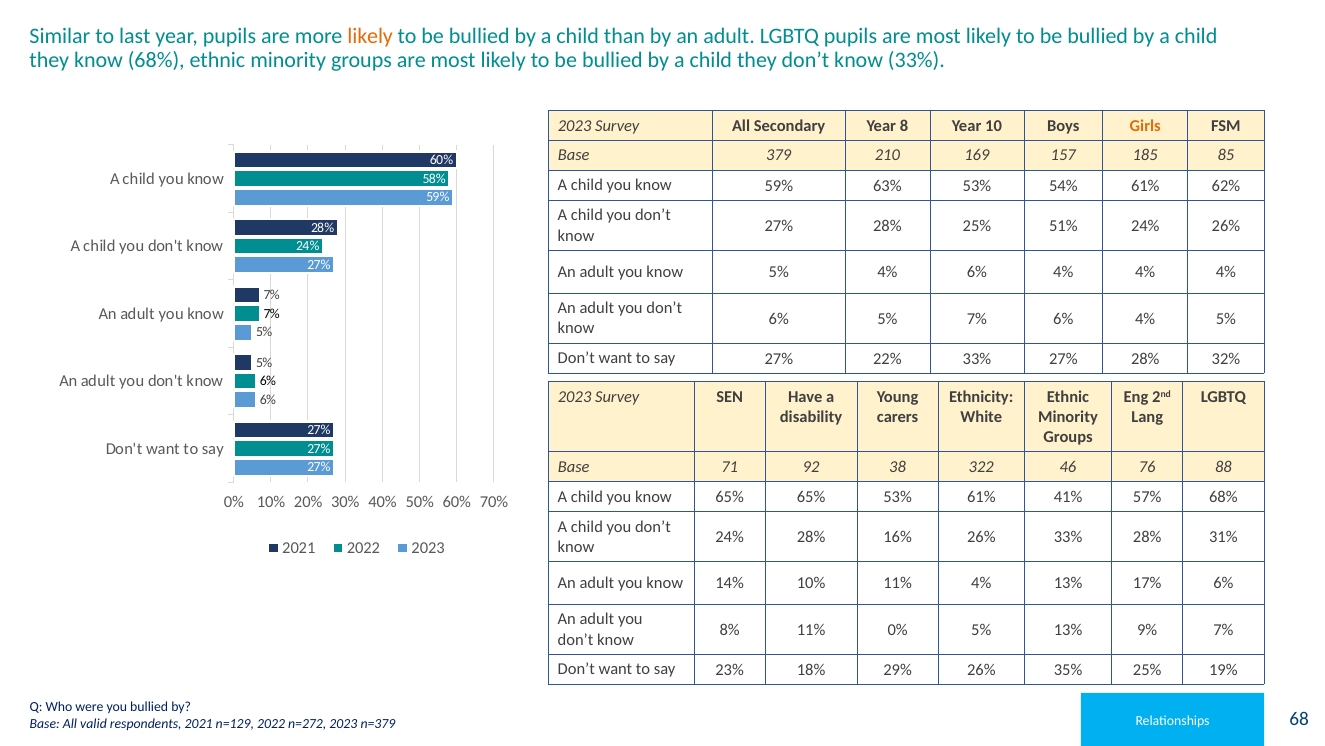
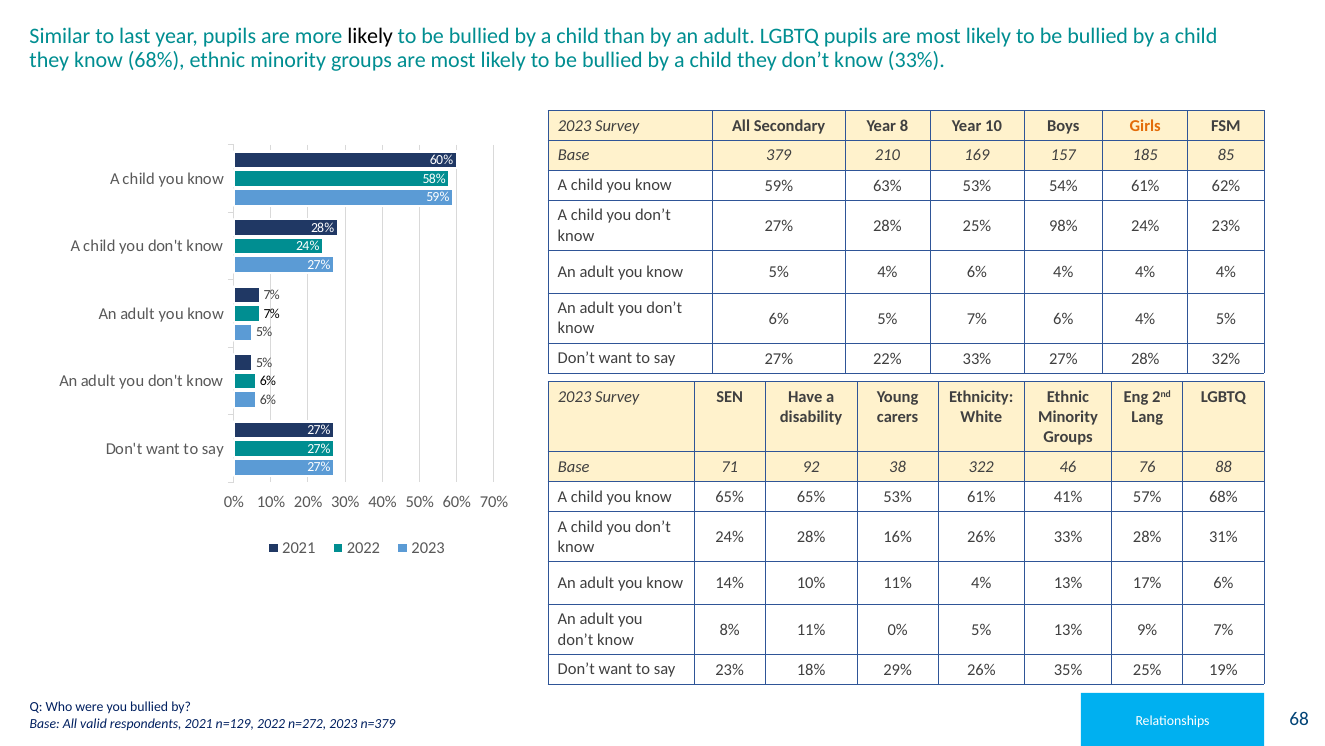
likely colour: orange -> black (370, 36)
51%: 51% -> 98% (1063, 226)
24% 26%: 26% -> 23% (1226, 226)
